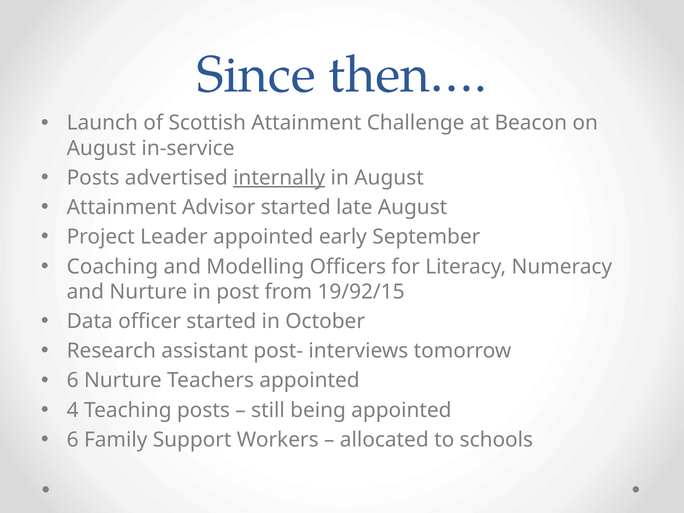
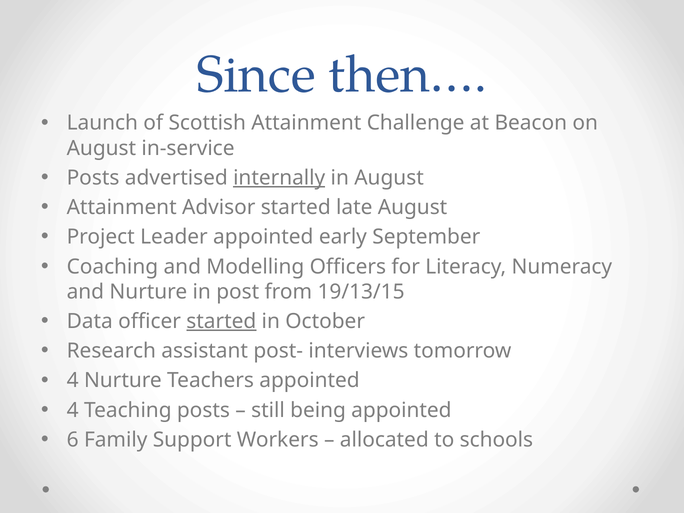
19/92/15: 19/92/15 -> 19/13/15 (361, 292)
started underline: none -> present (221, 321)
6: 6 -> 4 (73, 381)
